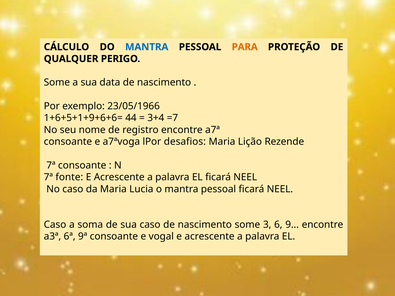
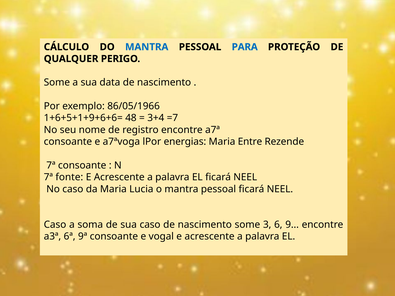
PARA colour: orange -> blue (245, 47)
23/05/1966: 23/05/1966 -> 86/05/1966 (134, 106)
44: 44 -> 48 (131, 118)
desafios: desafios -> energias (185, 142)
Lição: Lição -> Entre (250, 142)
